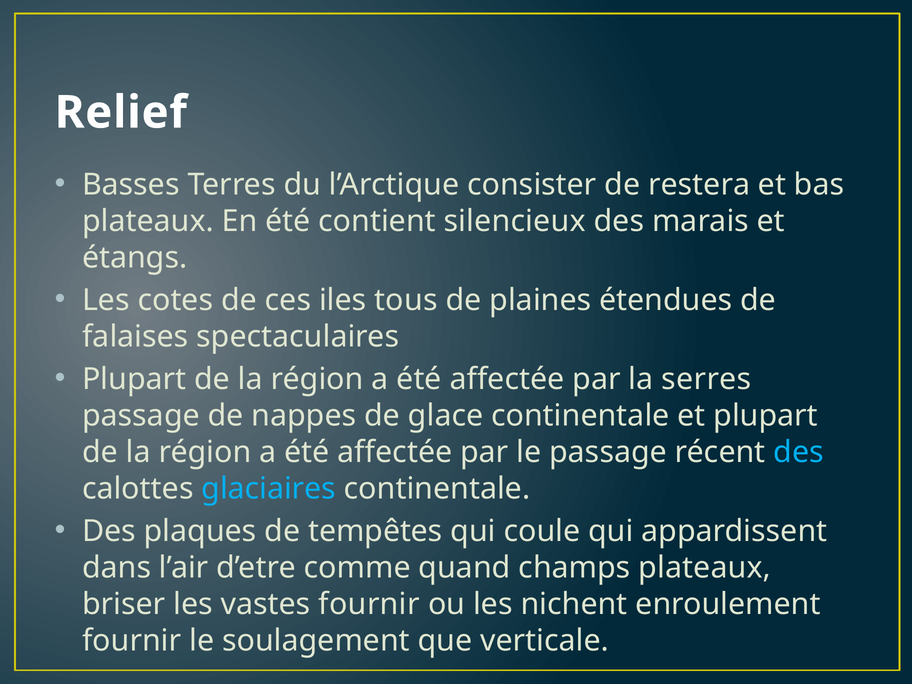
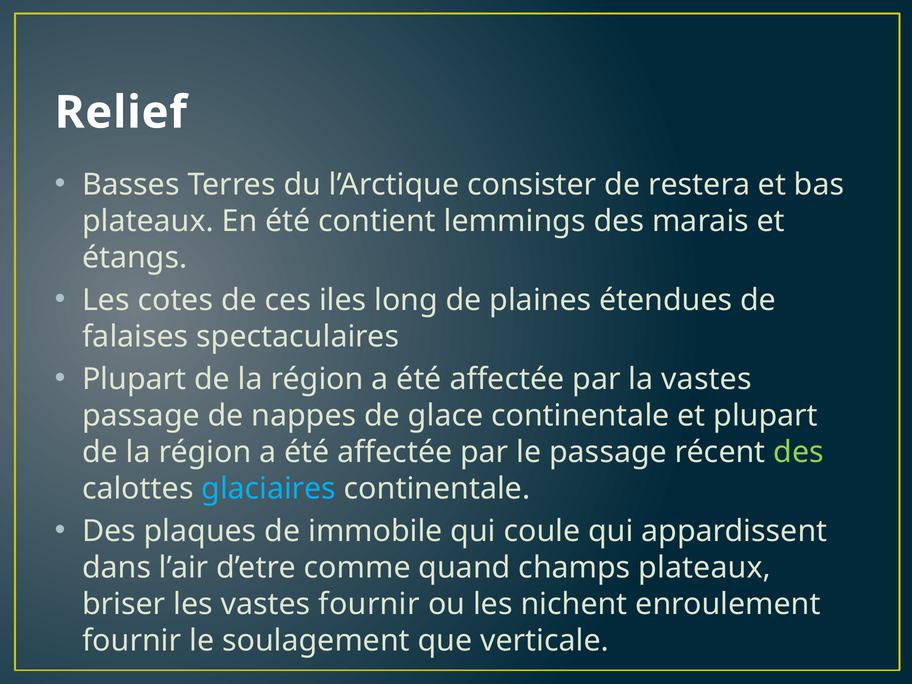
silencieux: silencieux -> lemmings (515, 221)
tous: tous -> long (406, 300)
la serres: serres -> vastes (707, 379)
des colour: light blue -> light green (799, 452)
tempêtes: tempêtes -> immobile (375, 531)
